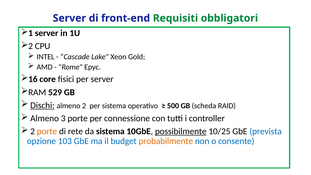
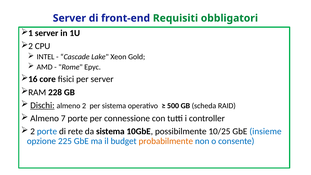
529: 529 -> 228 (55, 92)
3: 3 -> 7 (63, 118)
porte colour: orange -> blue (47, 131)
possibilmente underline: present -> none (181, 131)
prevista: prevista -> insieme (266, 131)
103: 103 -> 225 (65, 141)
